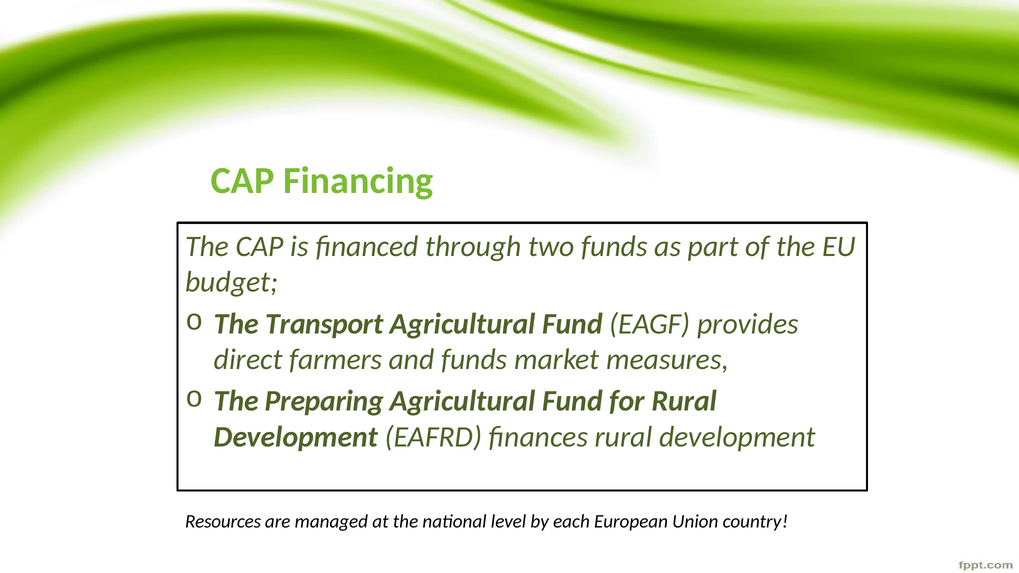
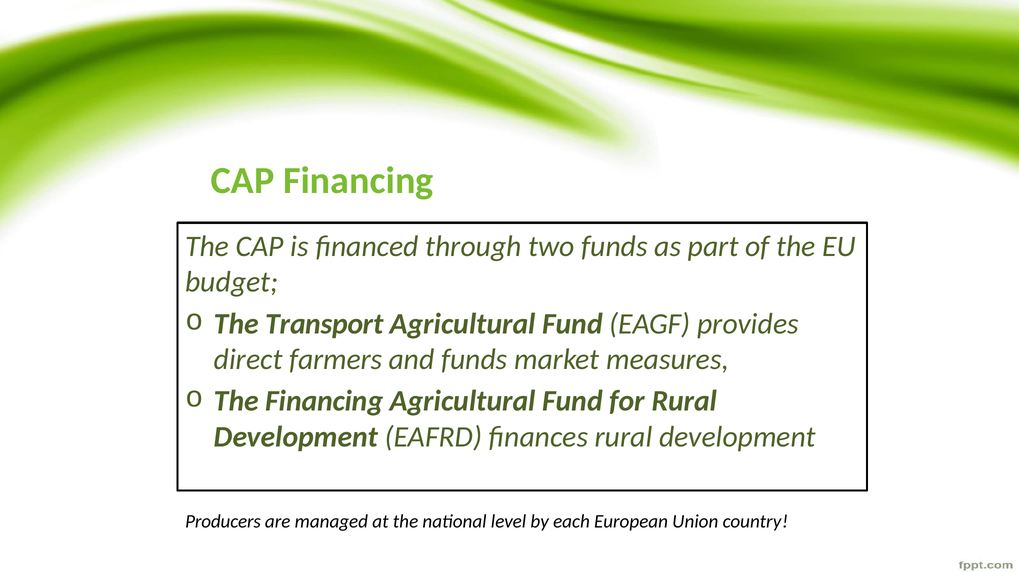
The Preparing: Preparing -> Financing (324, 401)
Resources: Resources -> Producers (223, 521)
